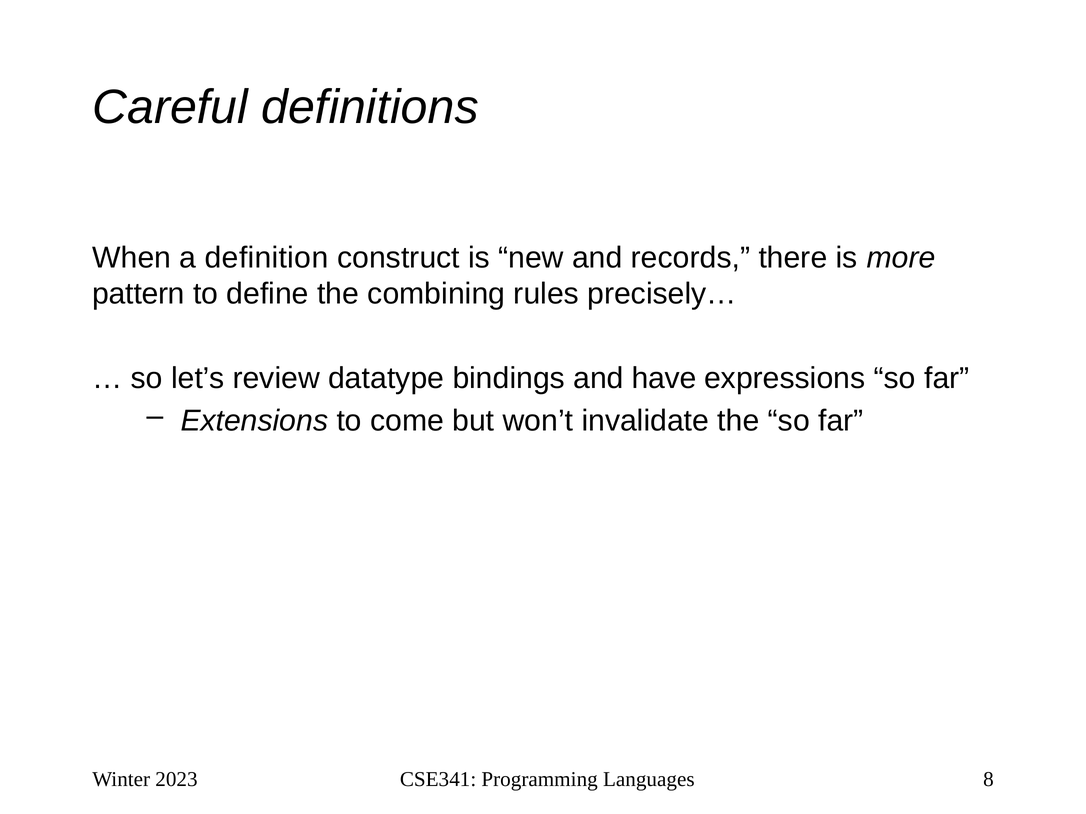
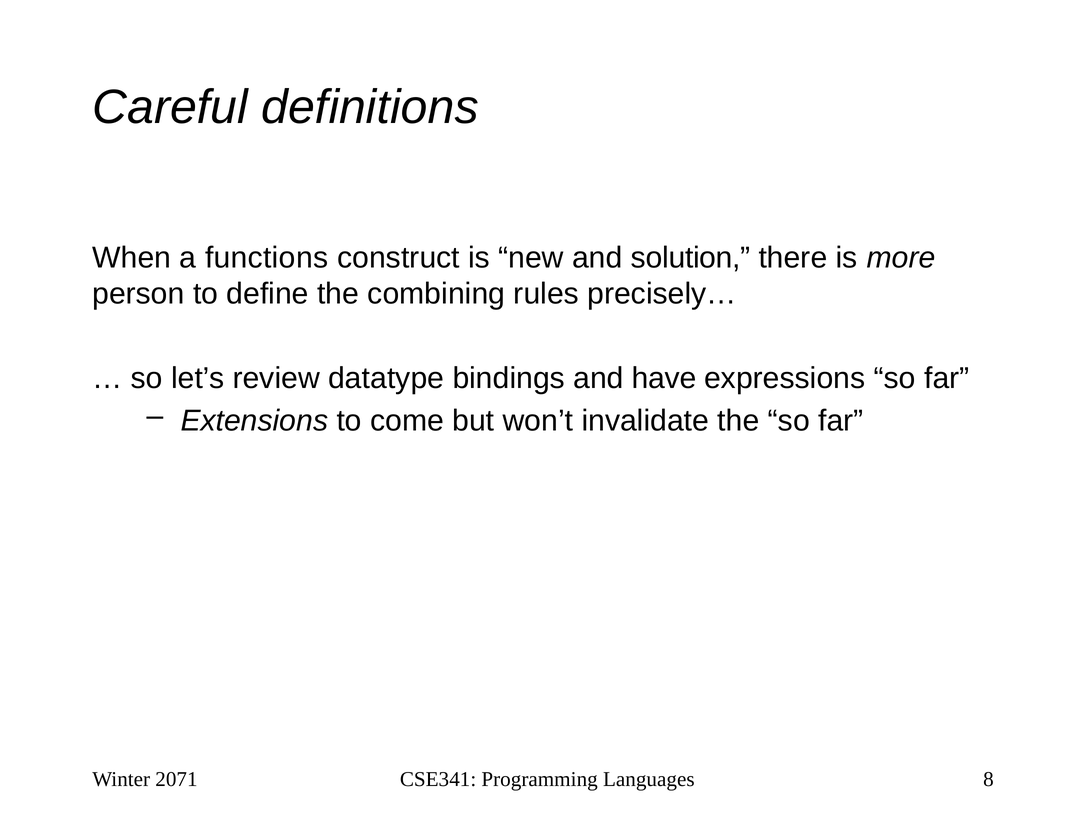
definition: definition -> functions (267, 258)
records: records -> solution (691, 258)
pattern: pattern -> person (138, 294)
2023: 2023 -> 2071 (176, 780)
